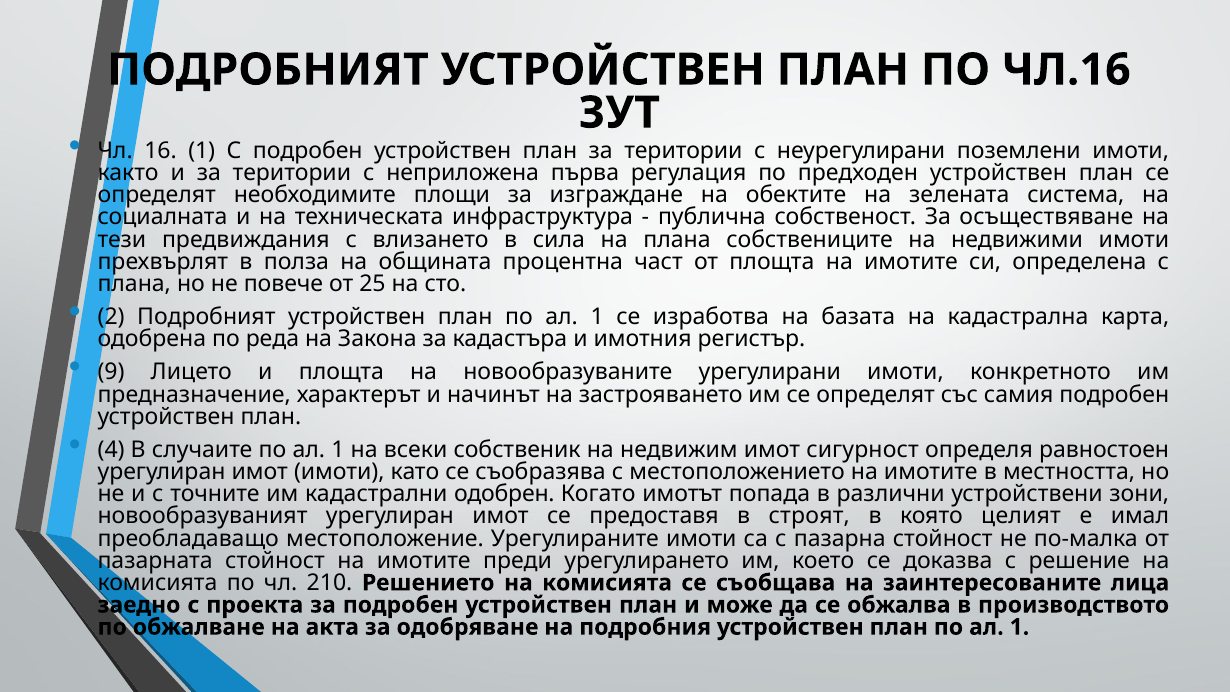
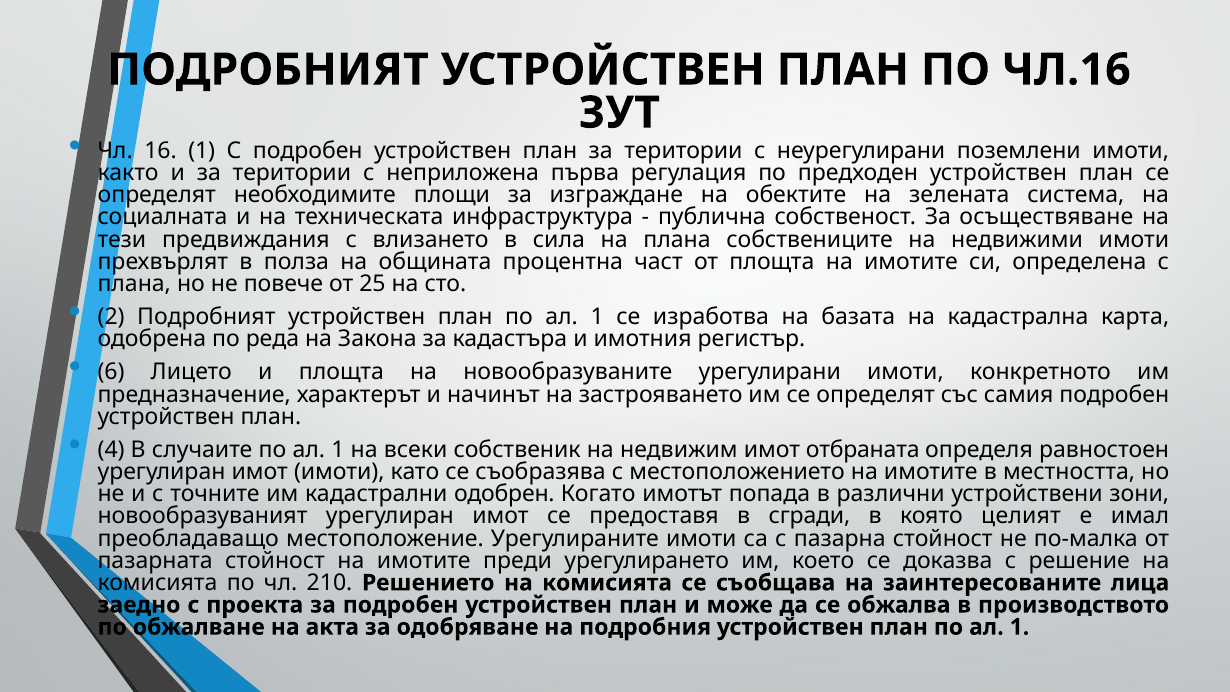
9: 9 -> 6 (111, 372)
сигурност: сигурност -> отбраната (863, 450)
строят: строят -> сгради (809, 516)
